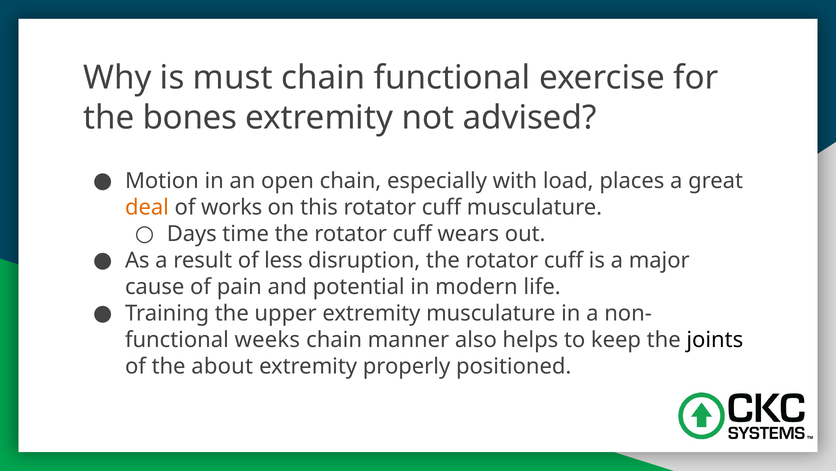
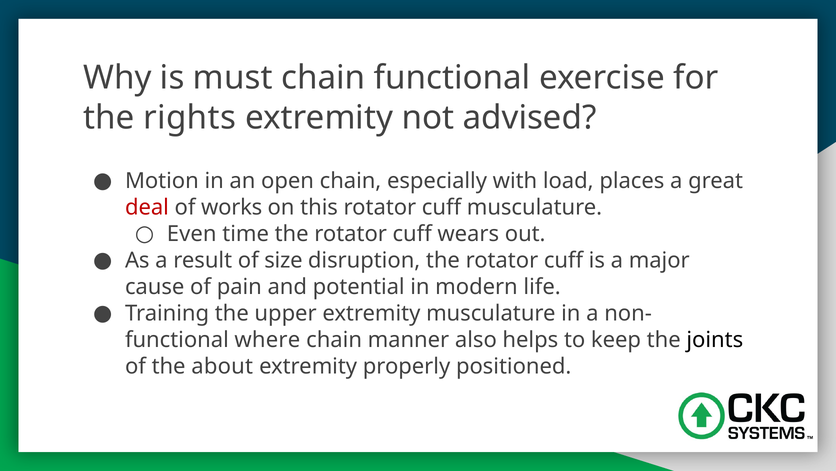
bones: bones -> rights (190, 118)
deal colour: orange -> red (147, 207)
Days: Days -> Even (192, 233)
less: less -> size (283, 260)
weeks: weeks -> where (267, 339)
